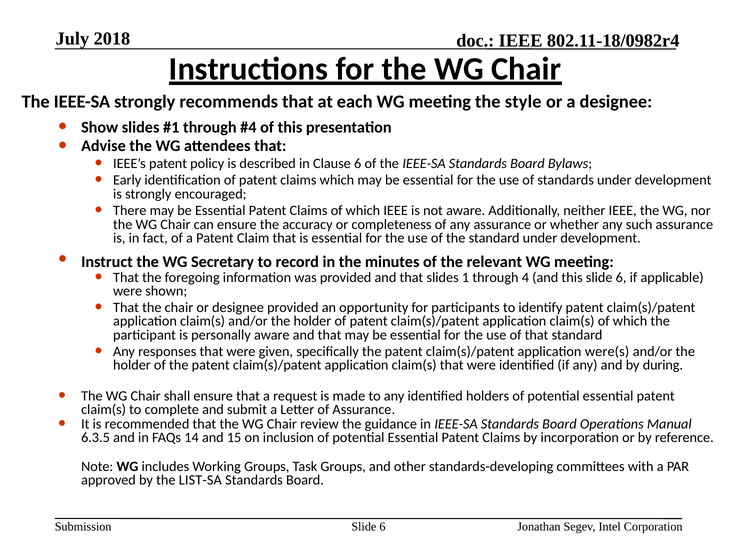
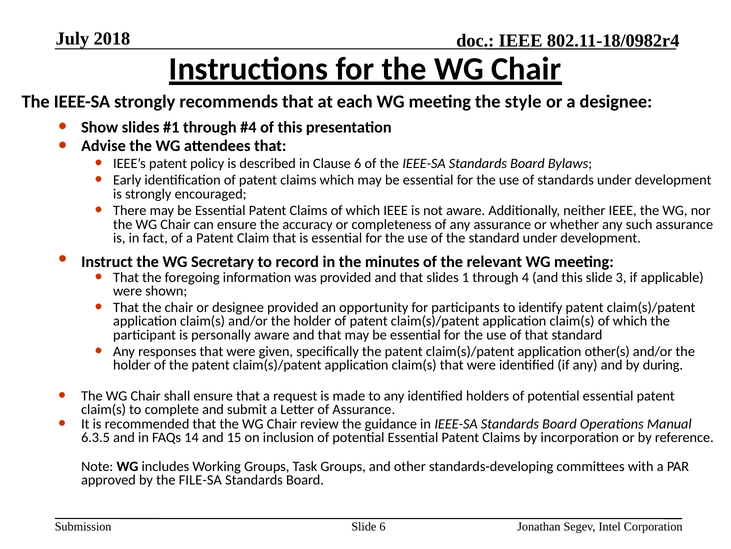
this slide 6: 6 -> 3 (621, 277)
were(s: were(s -> other(s (607, 351)
LIST-SA: LIST-SA -> FILE-SA (200, 479)
